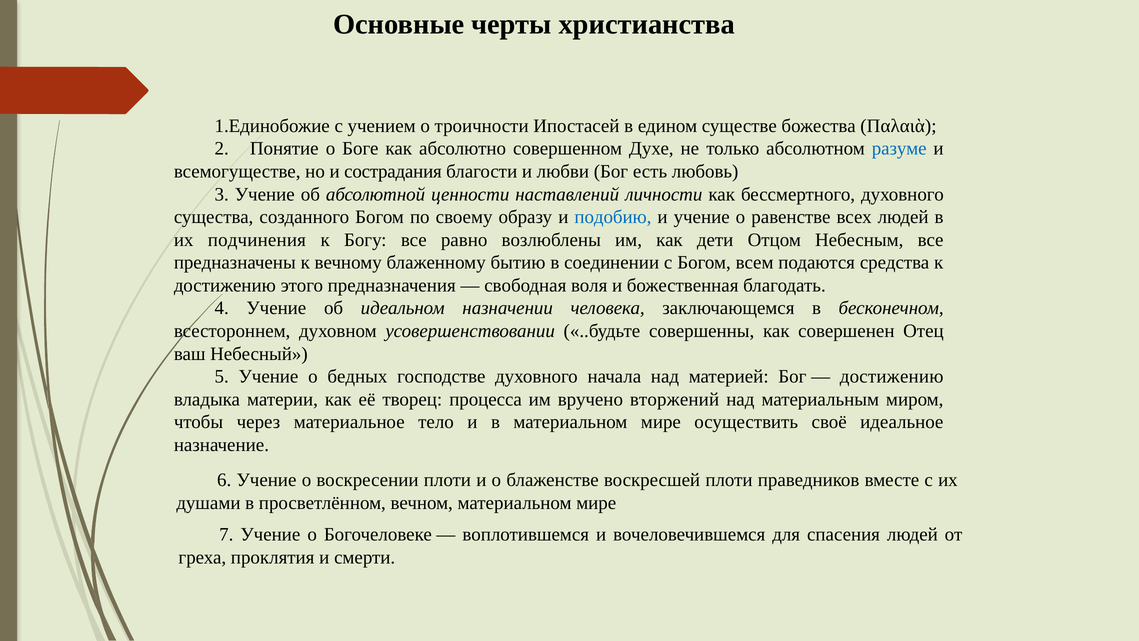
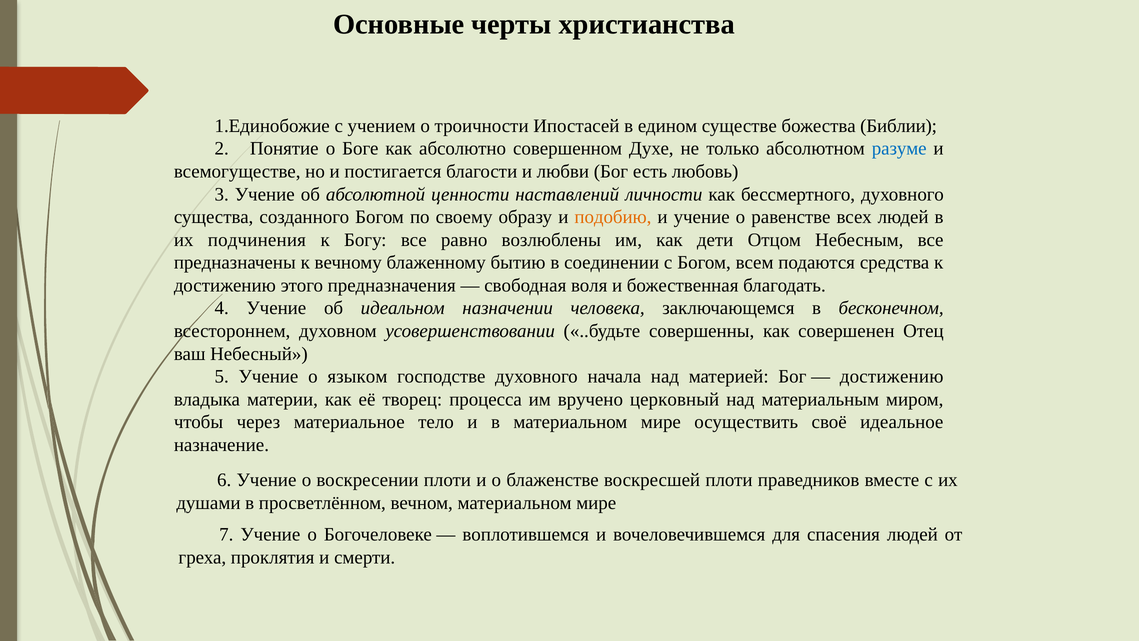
Παλαιὰ: Παλαιὰ -> Библии (899, 126)
сострадания: сострадания -> постигается (393, 171)
подобию colour: blue -> orange (613, 217)
бедных: бедных -> языком (357, 376)
вторжений: вторжений -> церковный (675, 399)
